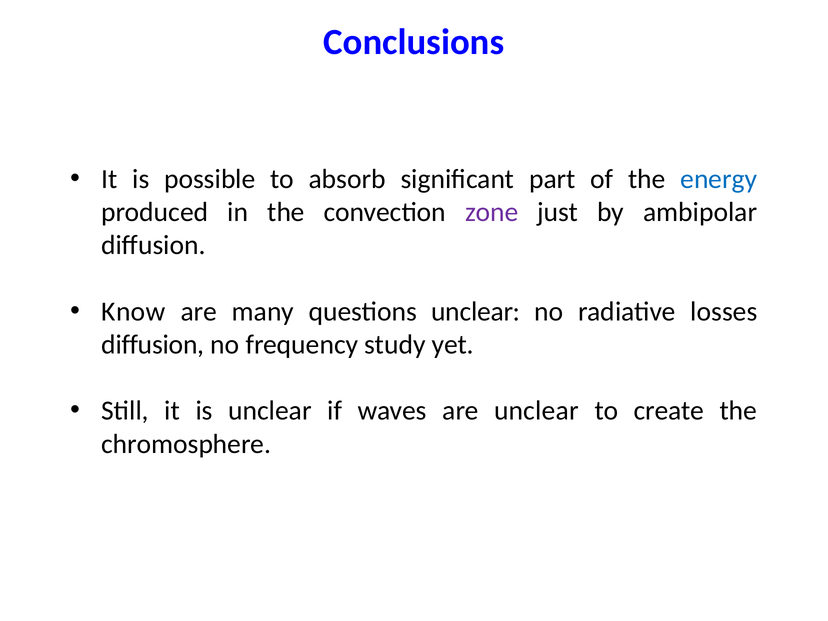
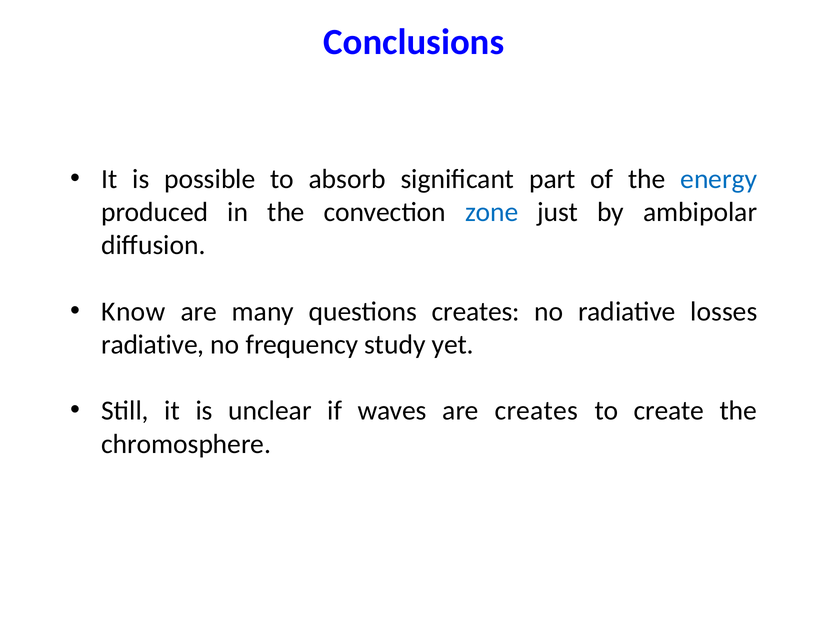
zone colour: purple -> blue (492, 212)
questions unclear: unclear -> creates (476, 311)
diffusion: diffusion -> radiative (153, 345)
are unclear: unclear -> creates (536, 411)
